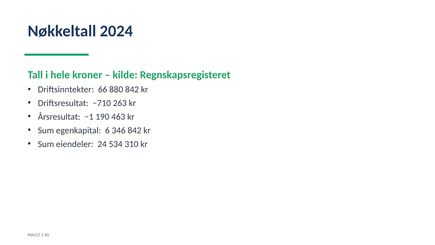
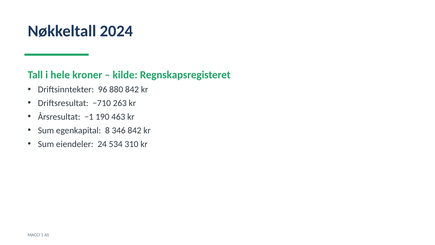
66: 66 -> 96 (103, 89)
6: 6 -> 8 (107, 130)
